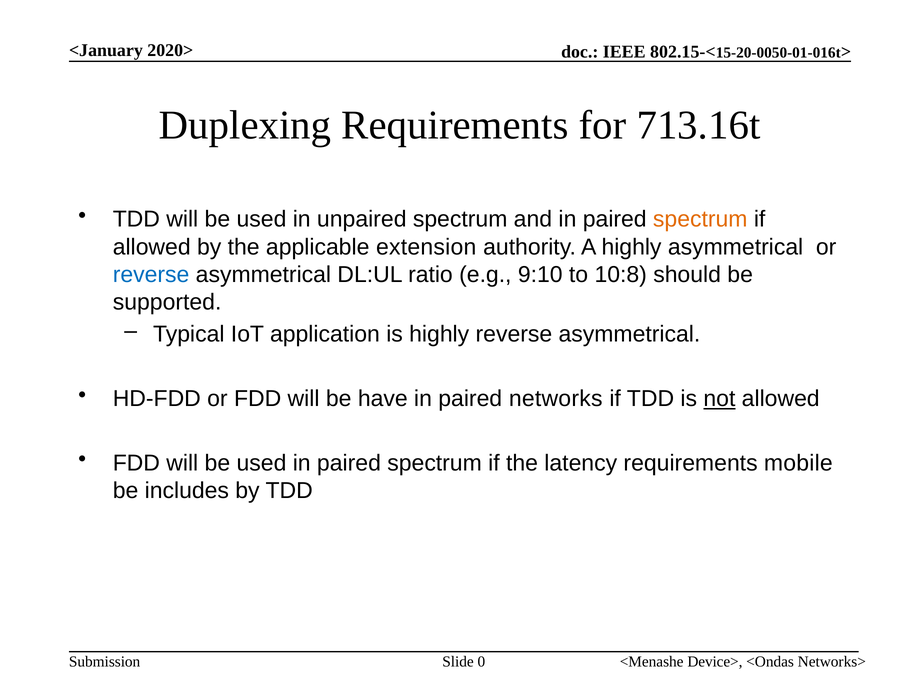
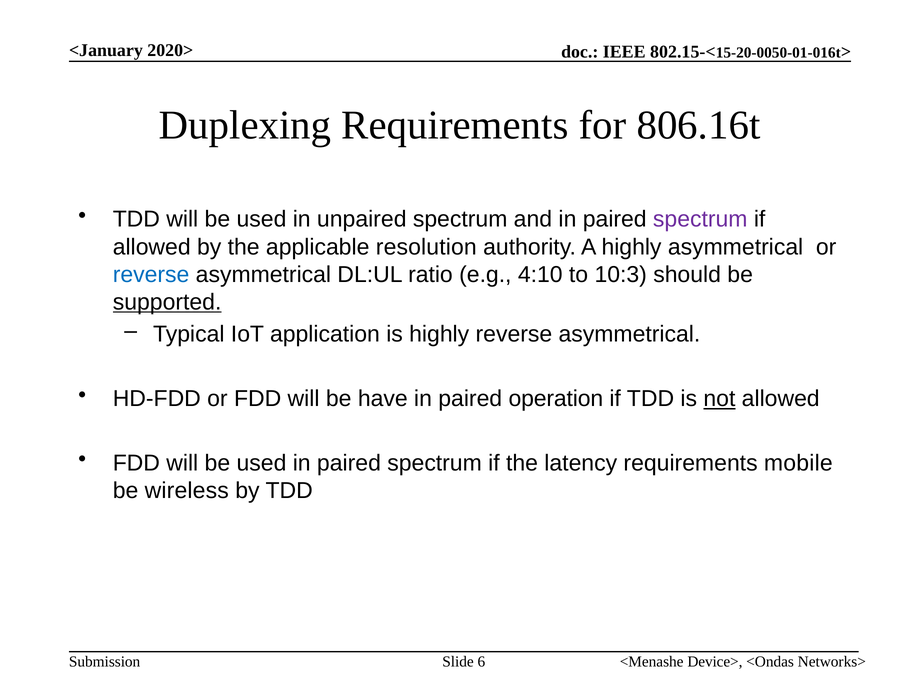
713.16t: 713.16t -> 806.16t (698, 125)
spectrum colour: orange -> purple (700, 219)
extension: extension -> resolution (426, 247)
9:10: 9:10 -> 4:10 (540, 275)
10:8: 10:8 -> 10:3 (621, 275)
supported underline: none -> present (167, 302)
networks: networks -> operation (556, 399)
includes: includes -> wireless (187, 491)
0: 0 -> 6 (481, 662)
